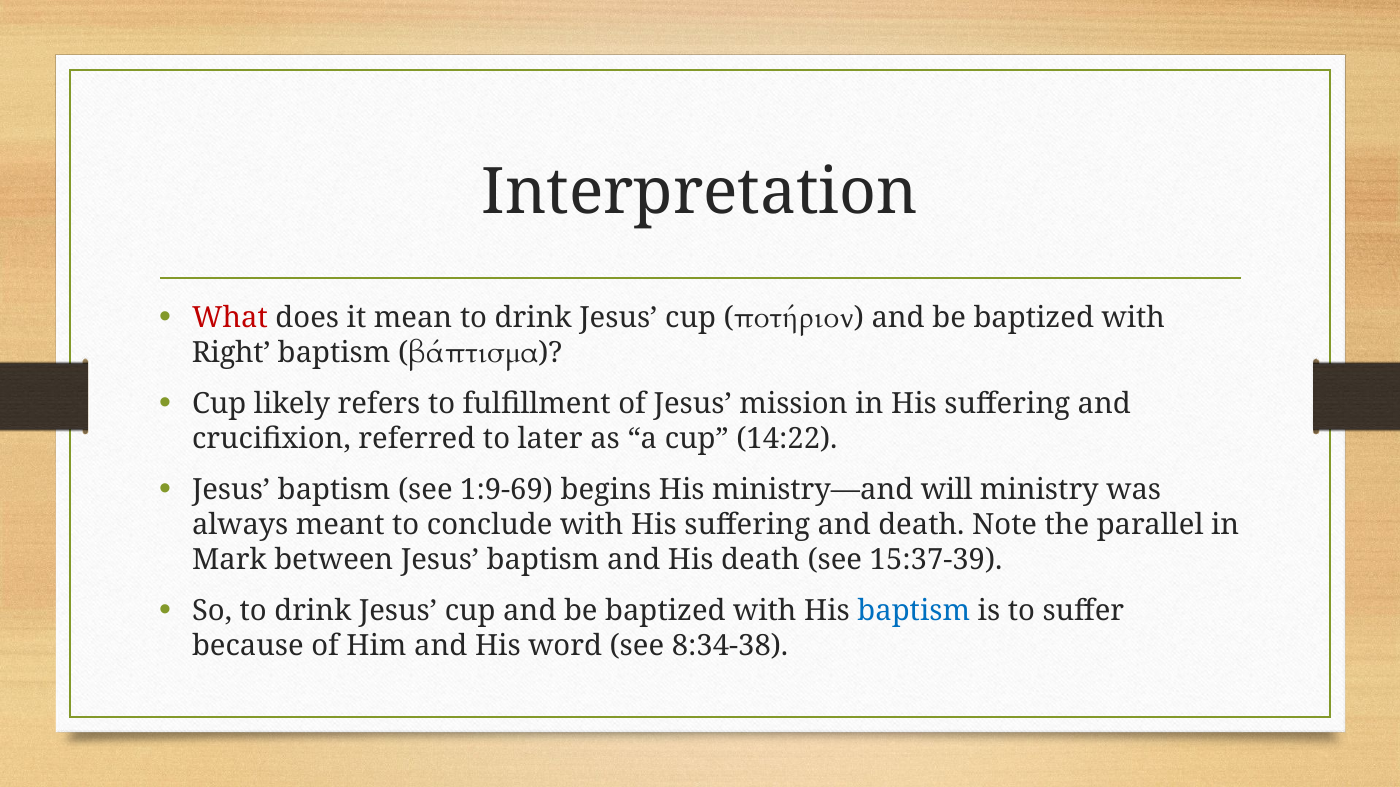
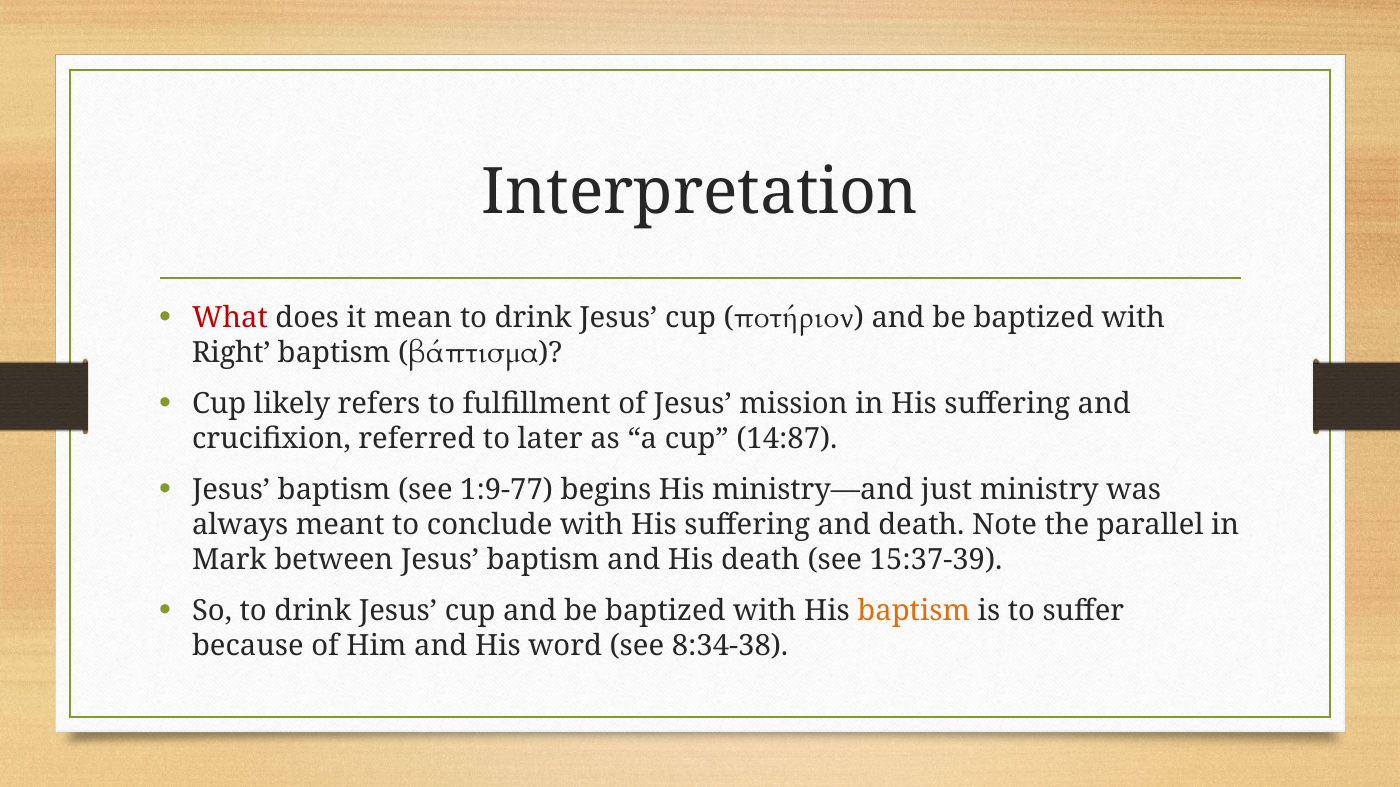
14:22: 14:22 -> 14:87 (787, 439)
1:9-69: 1:9-69 -> 1:9-77 (507, 490)
will: will -> just (947, 490)
baptism colour: blue -> orange (914, 611)
